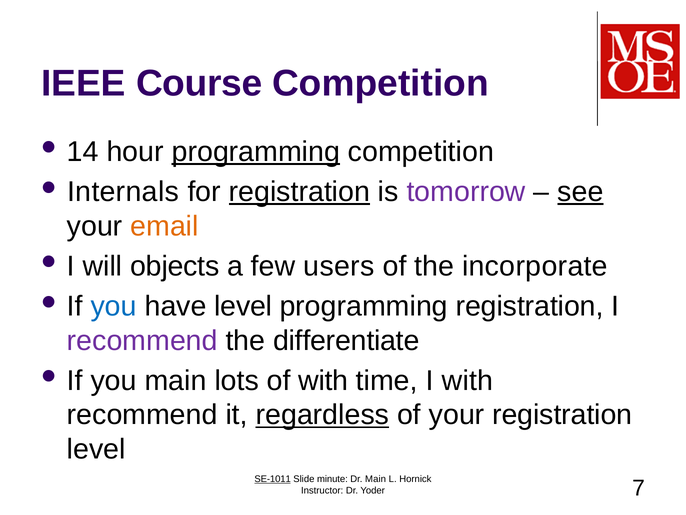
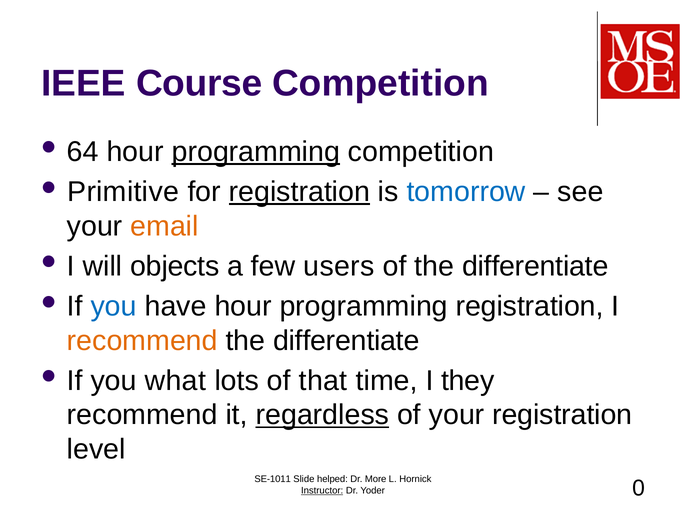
14: 14 -> 64 (83, 152)
Internals: Internals -> Primitive (123, 192)
tomorrow colour: purple -> blue (466, 192)
see underline: present -> none (580, 192)
of the incorporate: incorporate -> differentiate (535, 266)
have level: level -> hour (243, 306)
recommend colour: purple -> orange (142, 340)
you main: main -> what (175, 380)
of with: with -> that (323, 380)
I with: with -> they (468, 380)
SE-1011 underline: present -> none (273, 479)
minute: minute -> helped (332, 479)
Dr Main: Main -> More (376, 479)
Instructor underline: none -> present (322, 490)
7: 7 -> 0 (639, 488)
